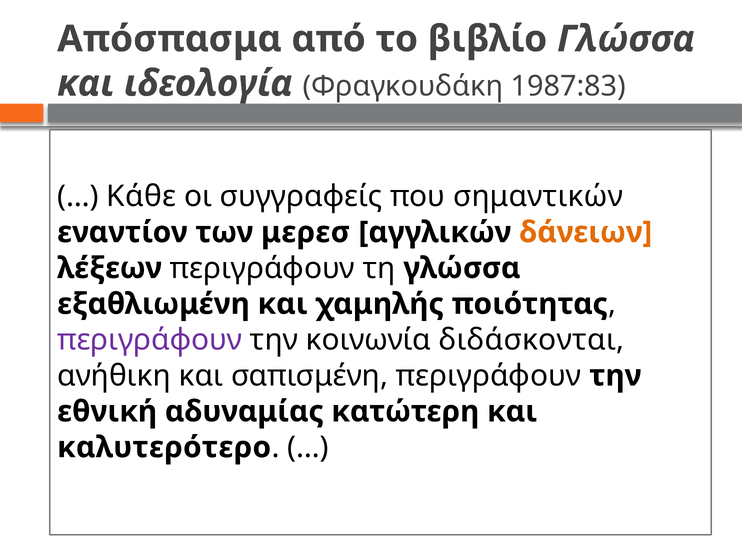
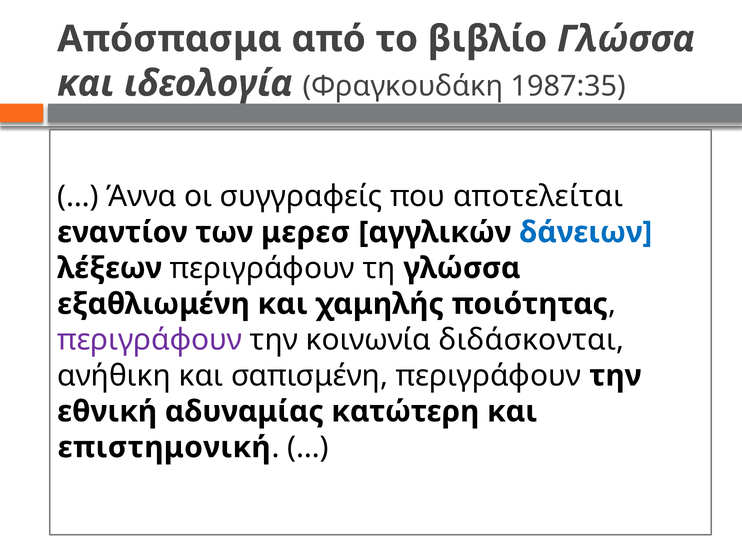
1987:83: 1987:83 -> 1987:35 (568, 86)
Κάθε: Κάθε -> Άννα (141, 197)
σημαντικών: σημαντικών -> αποτελείται (538, 197)
δάνειων colour: orange -> blue (586, 233)
καλυτερότερο: καλυτερότερο -> επιστημονική (164, 448)
